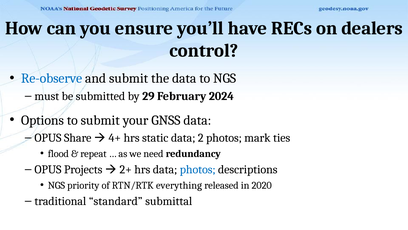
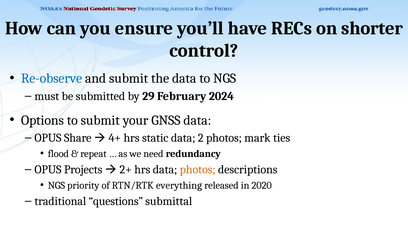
dealers: dealers -> shorter (372, 28)
photos colour: blue -> orange (198, 169)
standard: standard -> questions (116, 201)
